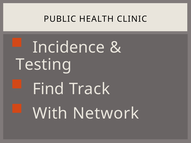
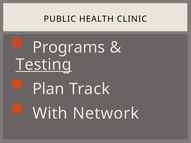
Incidence: Incidence -> Programs (69, 48)
Testing underline: none -> present (44, 65)
Find: Find -> Plan (48, 89)
